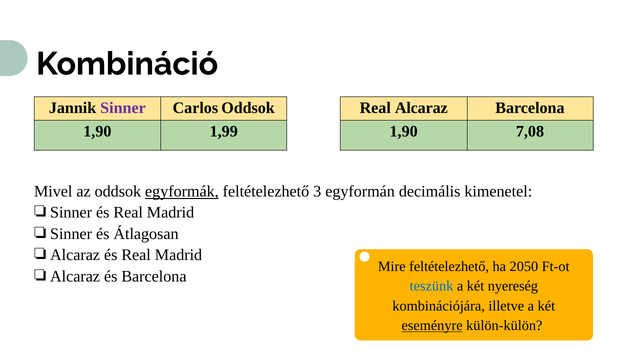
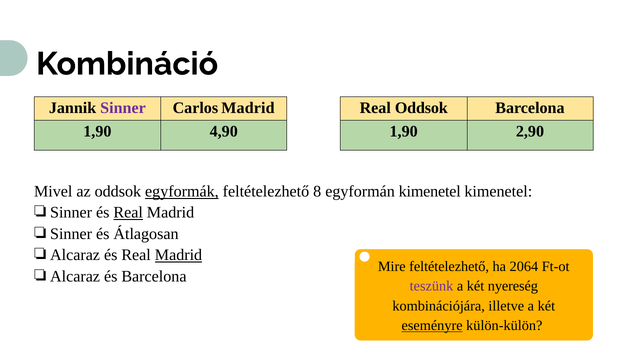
Carlos Oddsok: Oddsok -> Madrid (248, 108)
Real Alcaraz: Alcaraz -> Oddsok (421, 108)
1,99: 1,99 -> 4,90 (224, 131)
7,08: 7,08 -> 2,90 (530, 131)
3: 3 -> 8 (317, 191)
egyformán decimális: decimális -> kimenetel (430, 191)
Real underline: none -> present (128, 212)
Madrid underline: none -> present (178, 255)
2050: 2050 -> 2064 (524, 266)
teszünk colour: blue -> purple (432, 286)
